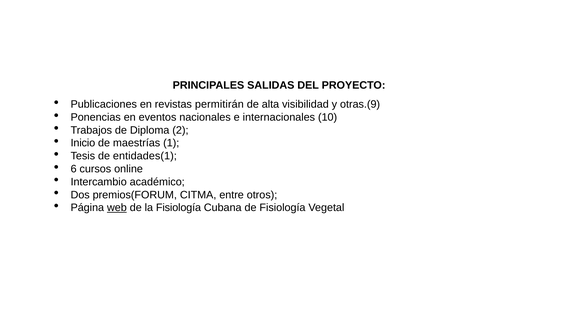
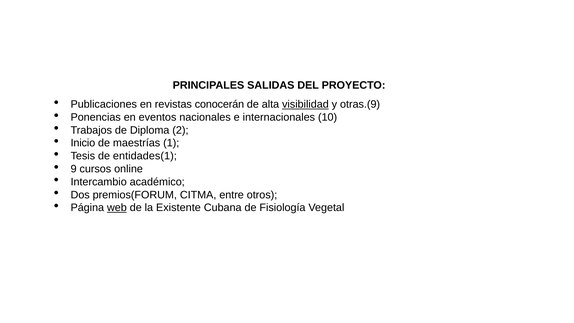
permitirán: permitirán -> conocerán (219, 104)
visibilidad underline: none -> present (305, 104)
6: 6 -> 9 (74, 169)
la Fisiología: Fisiología -> Existente (178, 208)
